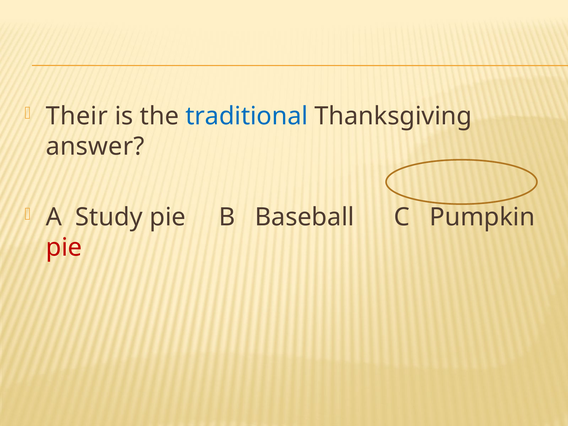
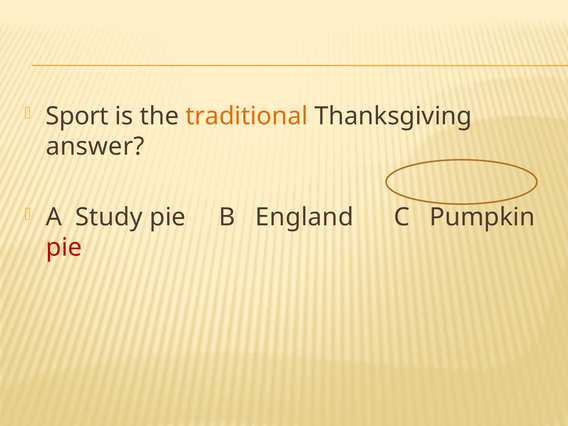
Their: Their -> Sport (77, 116)
traditional colour: blue -> orange (247, 116)
Baseball: Baseball -> England (304, 217)
